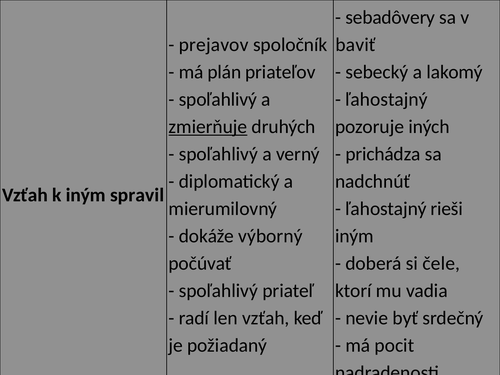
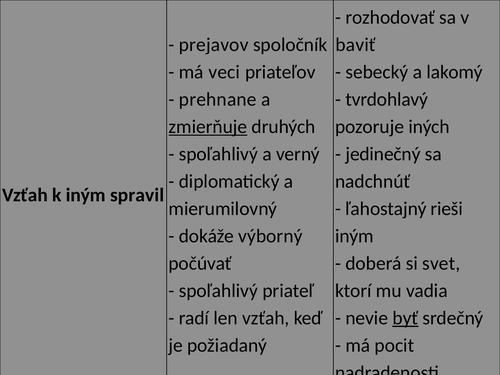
sebadôvery: sebadôvery -> rozhodovať (390, 17)
plán: plán -> veci (224, 72)
spoľahlivý: spoľahlivý -> prehnane (218, 99)
ľahostajný: ľahostajný -> tvrdohlavý (387, 99)
prichádza: prichádza -> jedinečný (383, 154)
čele: čele -> svet (441, 263)
byť underline: none -> present (405, 318)
